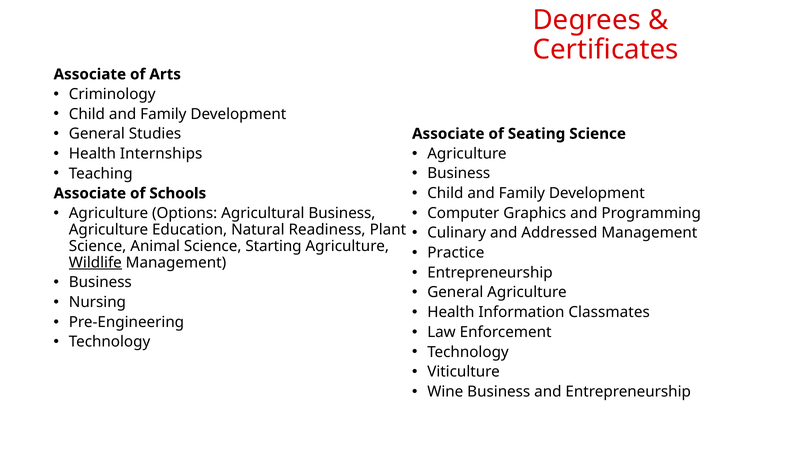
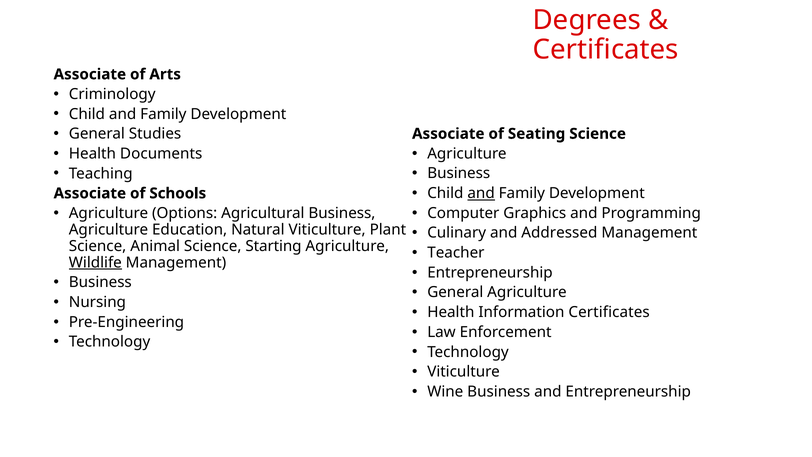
Internships: Internships -> Documents (161, 154)
and underline: none -> present (481, 193)
Natural Readiness: Readiness -> Viticulture (327, 230)
Practice: Practice -> Teacher (456, 253)
Information Classmates: Classmates -> Certificates (609, 312)
